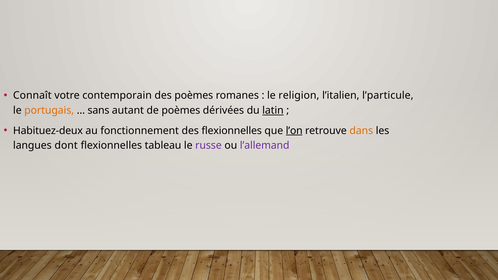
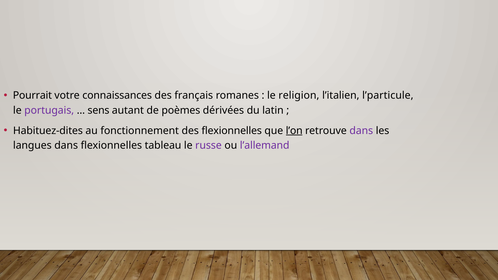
Connaît: Connaît -> Pourrait (32, 96)
contemporain: contemporain -> connaissances (117, 96)
des poèmes: poèmes -> français (194, 96)
portugais colour: orange -> purple (49, 111)
sans: sans -> sens (99, 111)
latin underline: present -> none (273, 111)
Habituez-deux: Habituez-deux -> Habituez-dites (48, 131)
dans colour: orange -> purple (361, 131)
langues dont: dont -> dans (66, 146)
